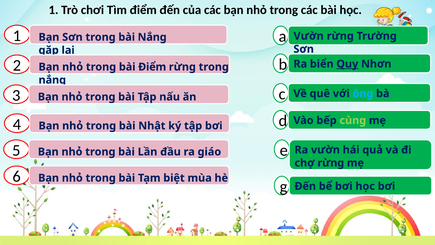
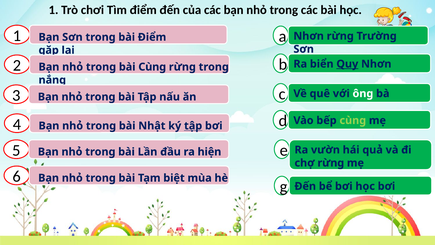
bài Nắng: Nắng -> Điểm (152, 37)
a Vườn: Vườn -> Nhơn (309, 36)
bài Điểm: Điểm -> Cùng (152, 67)
ông colour: light blue -> white (363, 93)
tập underline: none -> present (193, 126)
giáo: giáo -> hiện (209, 152)
